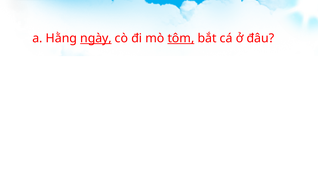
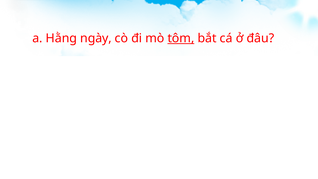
ngày underline: present -> none (96, 38)
